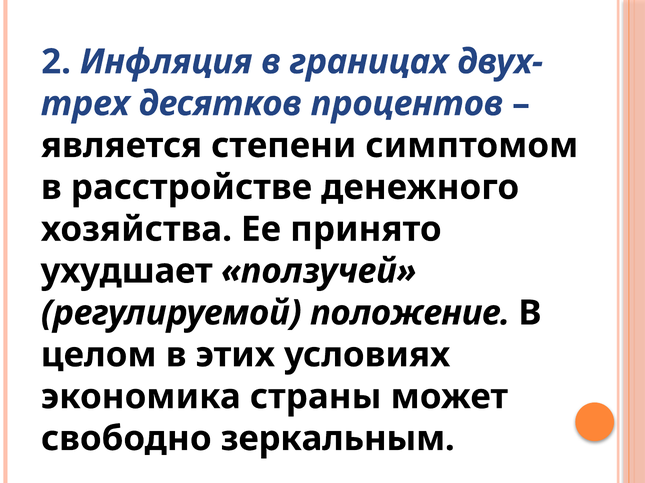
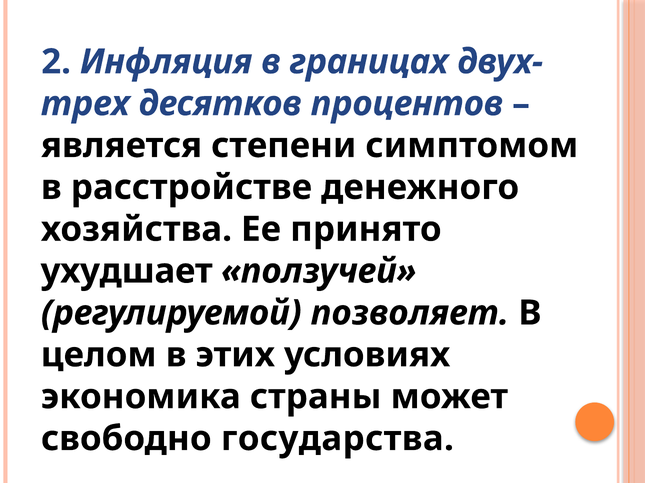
положение: положение -> позволяет (410, 313)
зеркальным: зеркальным -> государства (337, 439)
